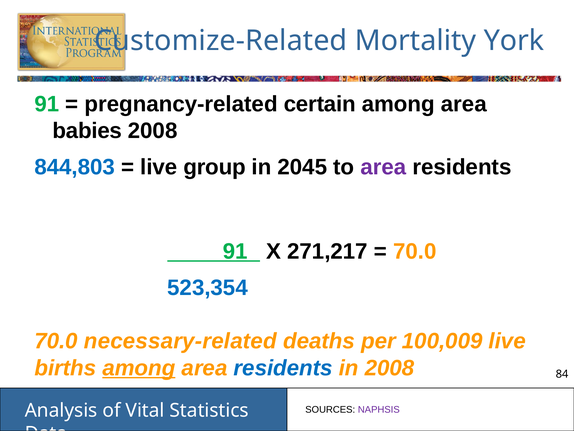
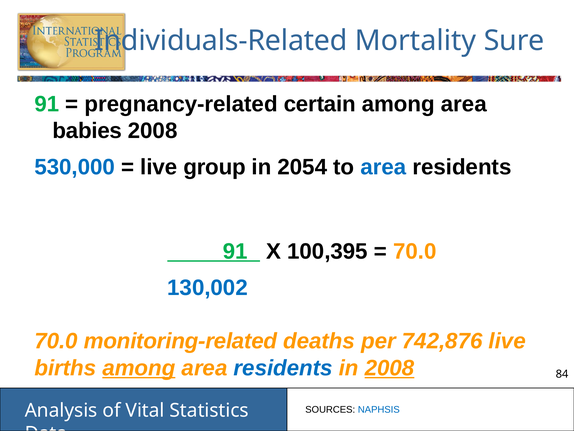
Customize-Related: Customize-Related -> Individuals-Related (221, 41)
York: York -> Sure (514, 41)
844,803: 844,803 -> 530,000 (75, 167)
2045: 2045 -> 2054 (302, 167)
area colour: purple -> blue (383, 167)
271,217: 271,217 -> 100,395 (327, 251)
523,354: 523,354 -> 130,002 (208, 287)
necessary-related: necessary-related -> monitoring-related (181, 341)
100,009: 100,009 -> 742,876 (442, 341)
2008 underline: none -> present (390, 368)
NAPHSIS colour: purple -> blue (379, 409)
